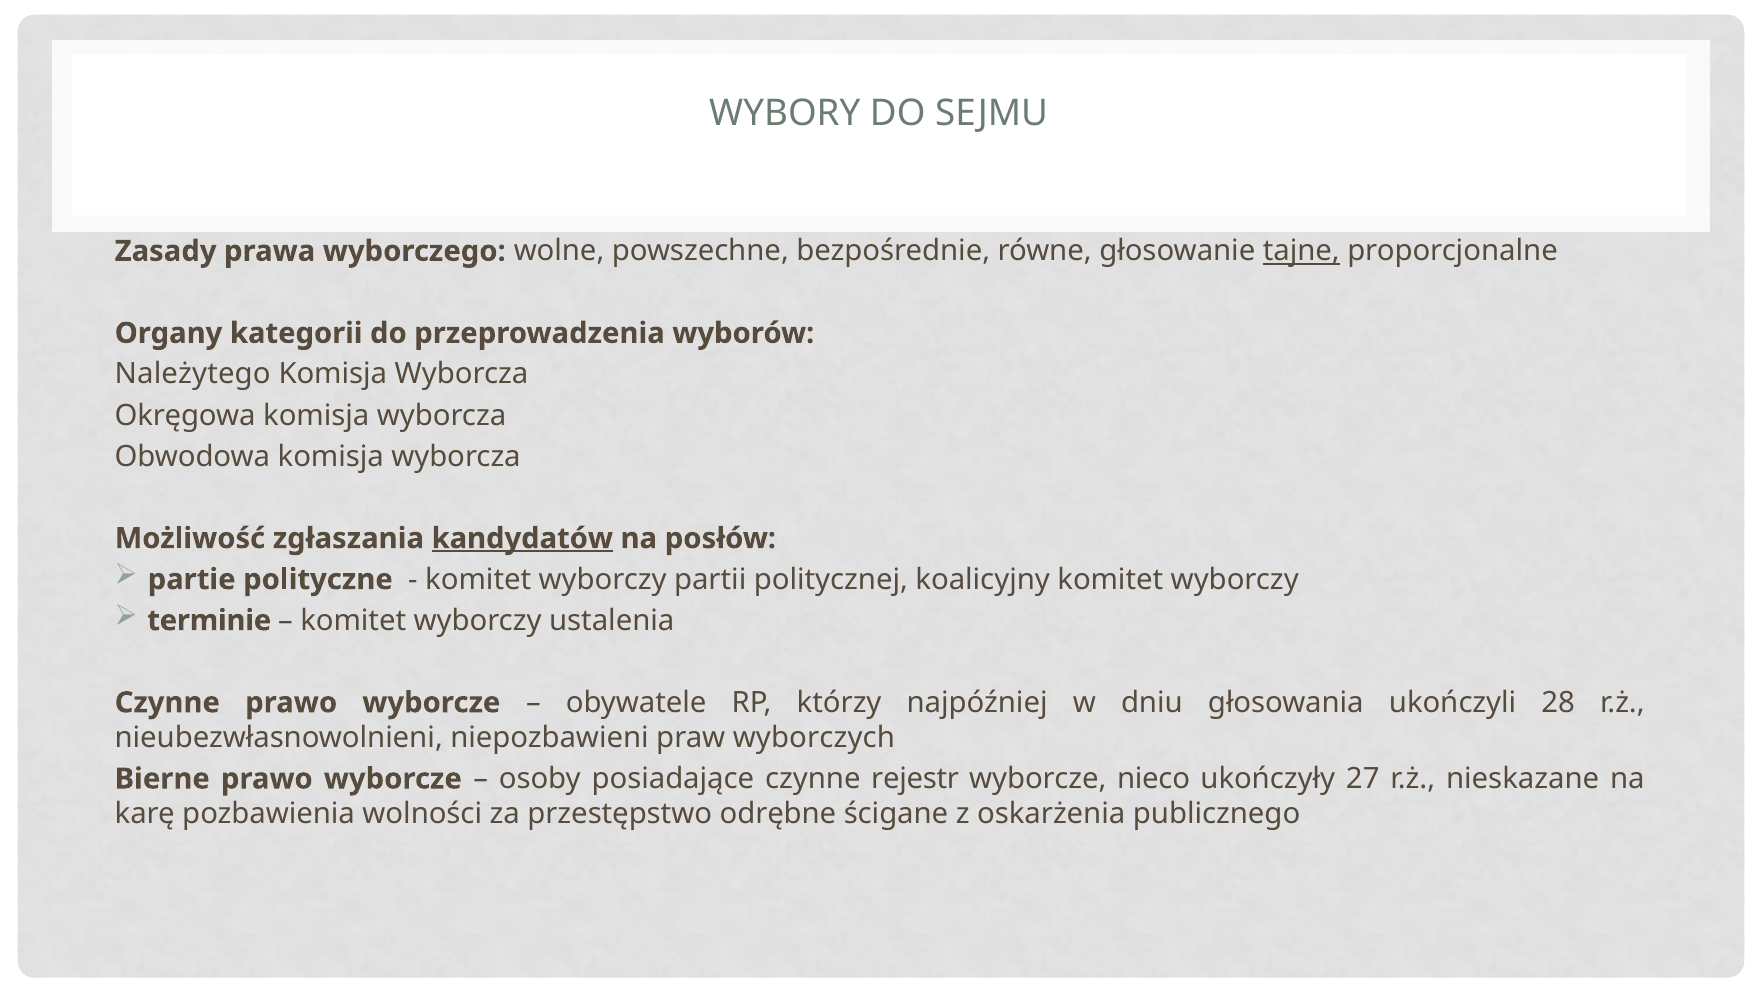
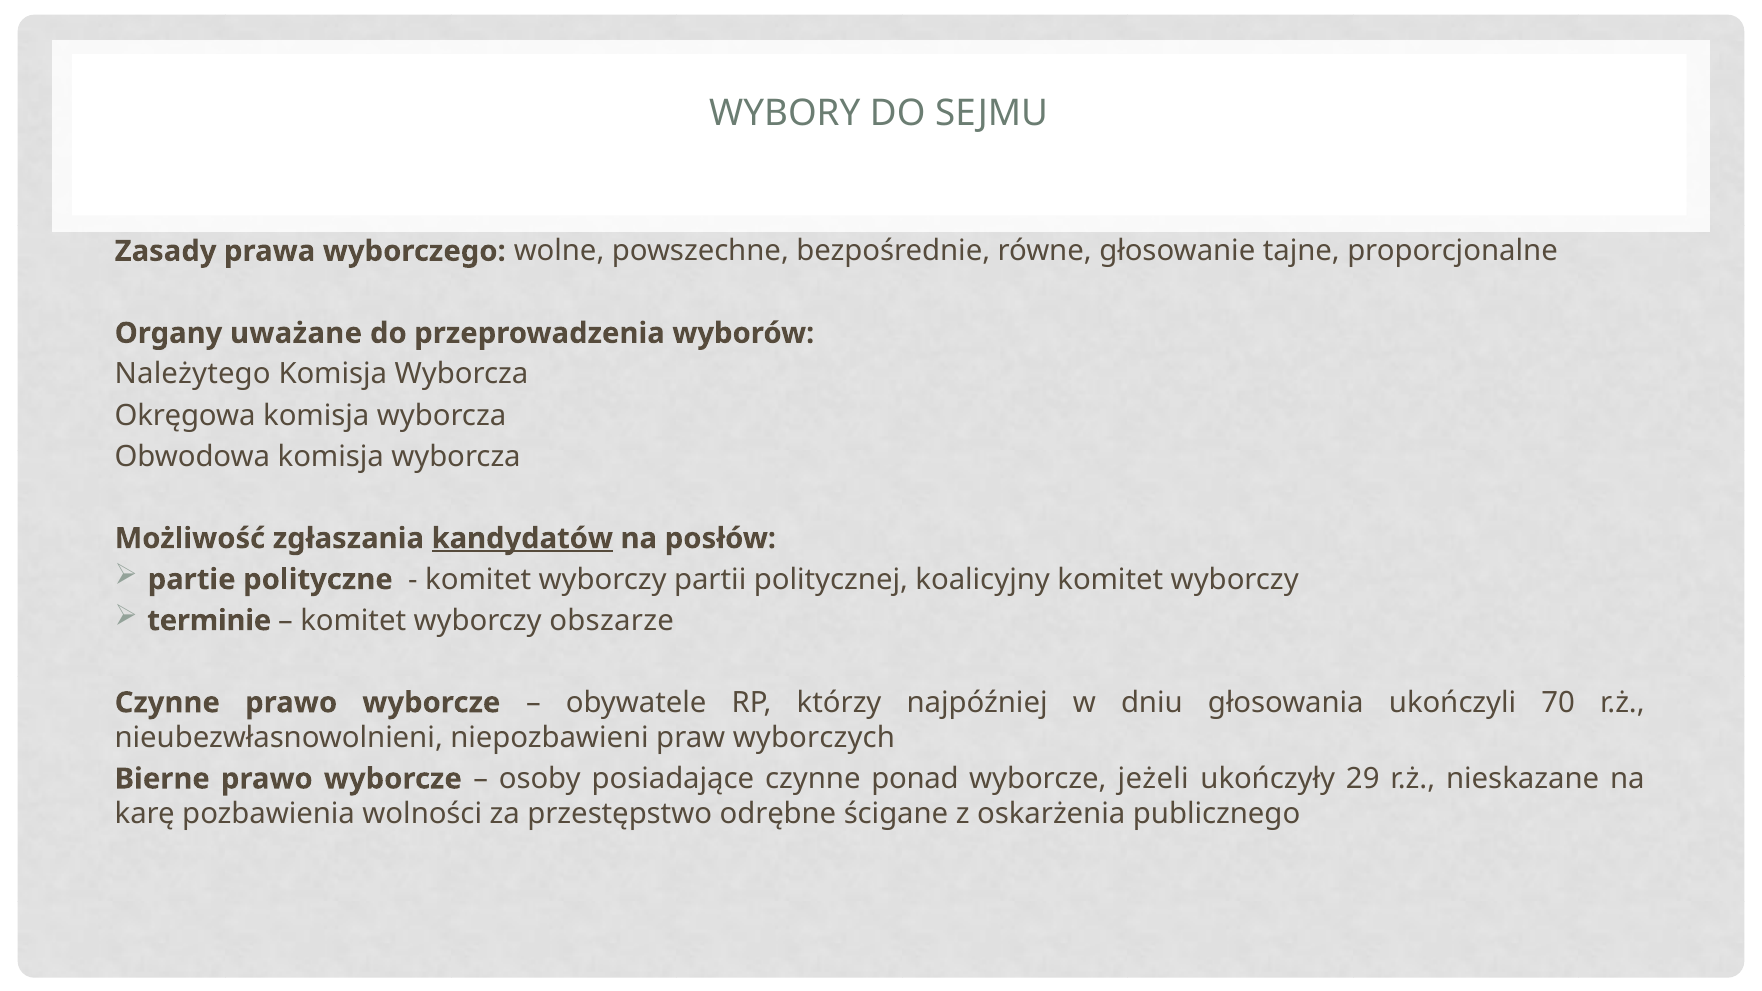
tajne underline: present -> none (1301, 251)
kategorii: kategorii -> uważane (296, 333)
ustalenia: ustalenia -> obszarze (612, 621)
28: 28 -> 70 (1558, 703)
rejestr: rejestr -> ponad (915, 779)
nieco: nieco -> jeżeli (1153, 779)
27: 27 -> 29 (1363, 779)
